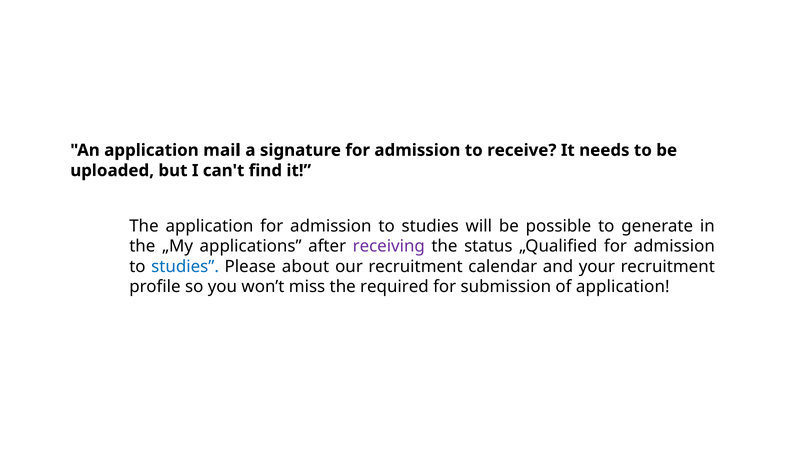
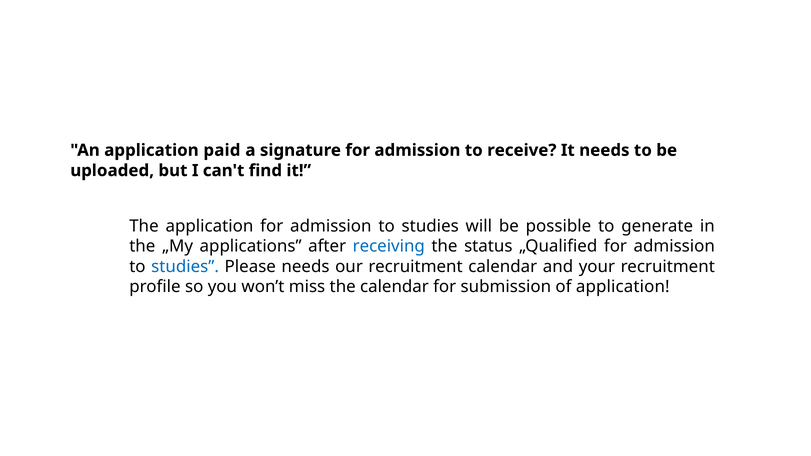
mail: mail -> paid (222, 150)
receiving colour: purple -> blue (389, 246)
Please about: about -> needs (306, 267)
the required: required -> calendar (394, 287)
